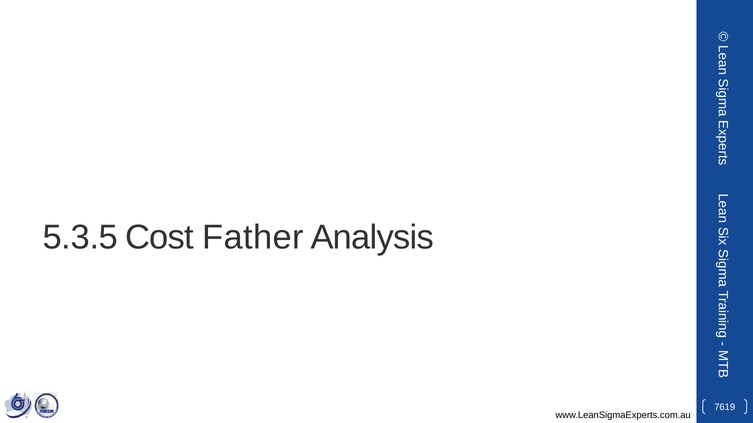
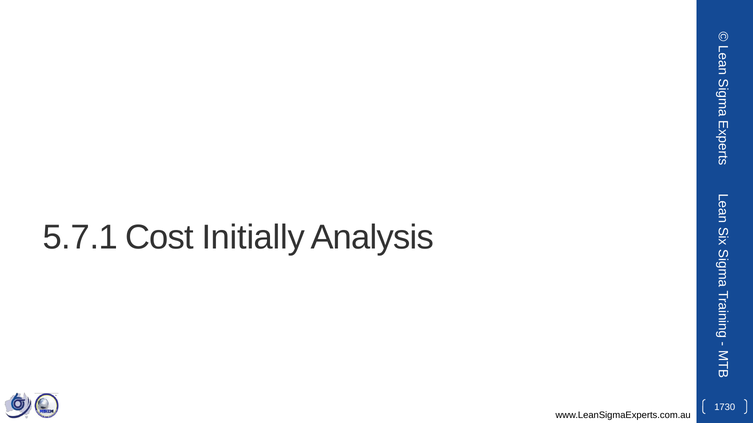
5.3.5: 5.3.5 -> 5.7.1 (80, 238)
Father: Father -> Initially (253, 238)
7619: 7619 -> 1730 (725, 408)
